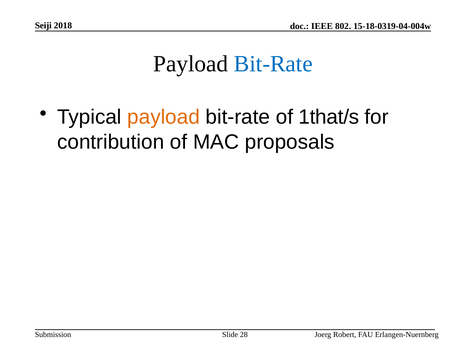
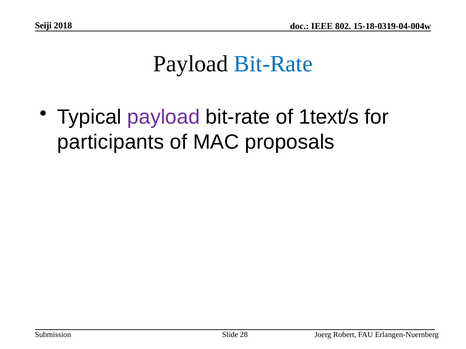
payload colour: orange -> purple (164, 117)
1that/s: 1that/s -> 1text/s (329, 117)
contribution: contribution -> participants (111, 142)
